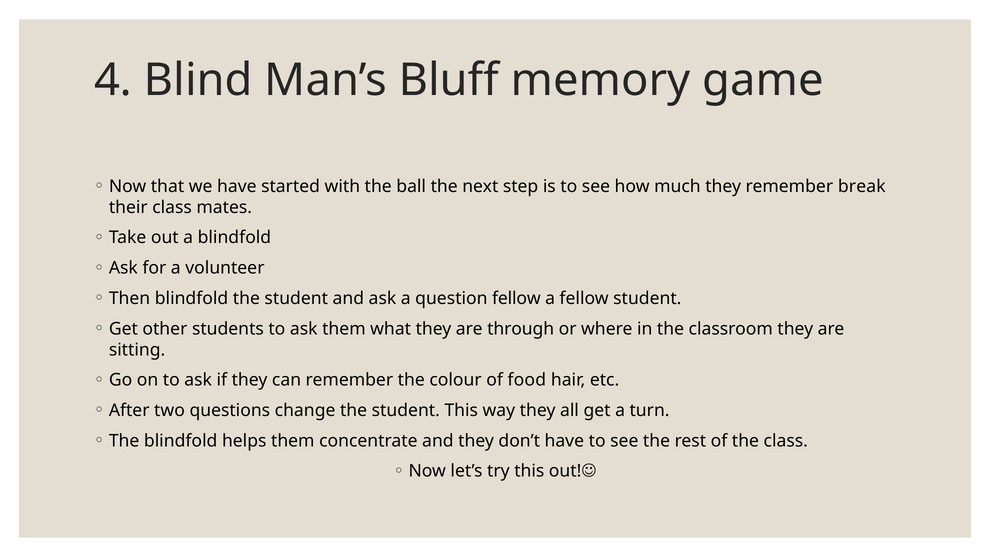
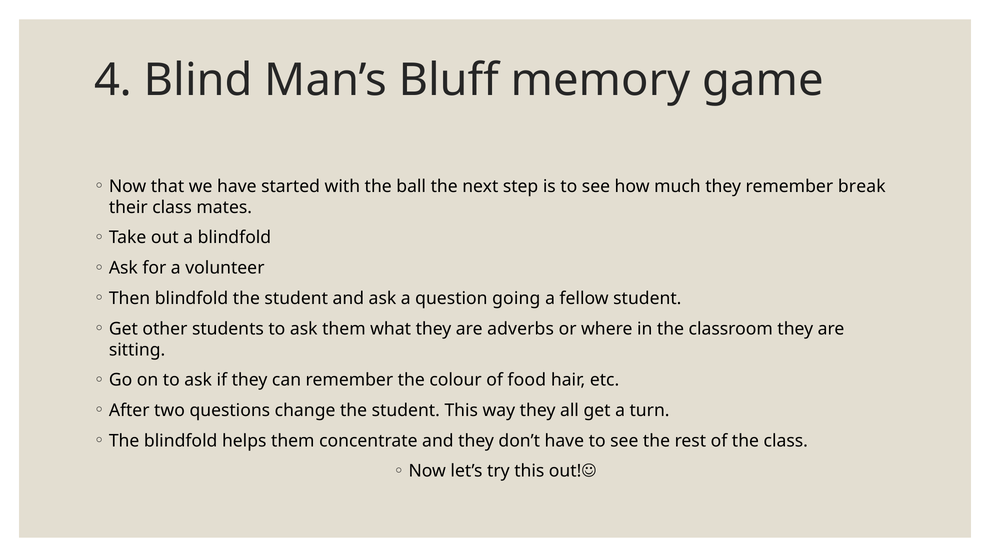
question fellow: fellow -> going (516, 298)
through: through -> adverbs (521, 329)
